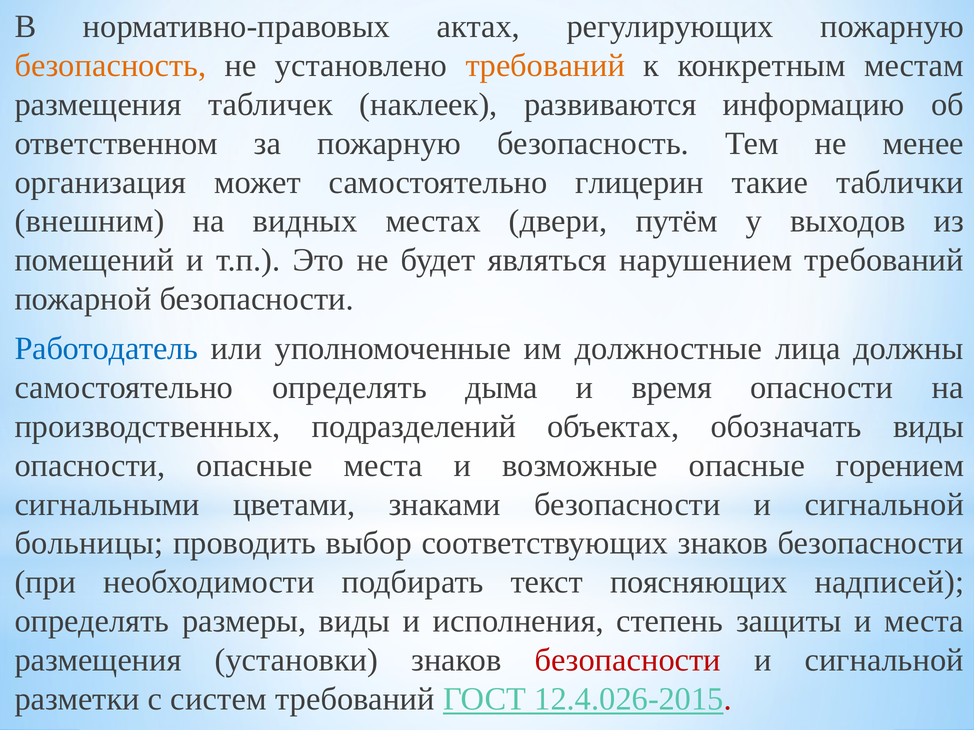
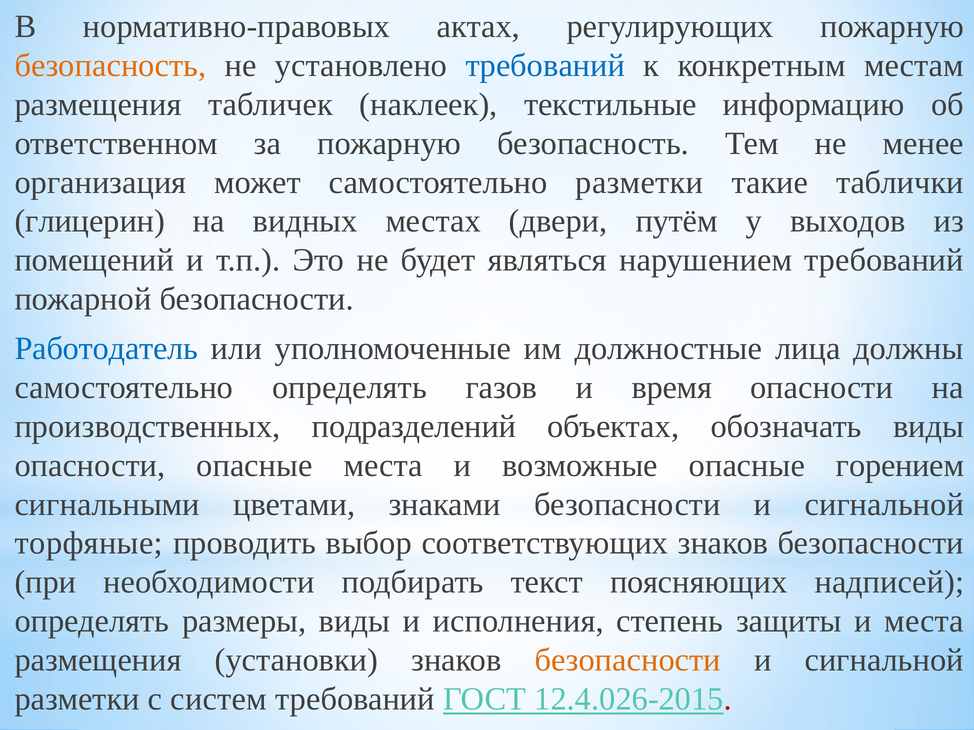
требований colour: orange -> blue (545, 66)
развиваются: развиваются -> текстильные (610, 105)
самостоятельно глицерин: глицерин -> разметки (639, 182)
внешним: внешним -> глицерин (90, 221)
дыма: дыма -> газов (502, 388)
больницы: больницы -> торфяные (89, 544)
безопасности colour: red -> orange (628, 661)
